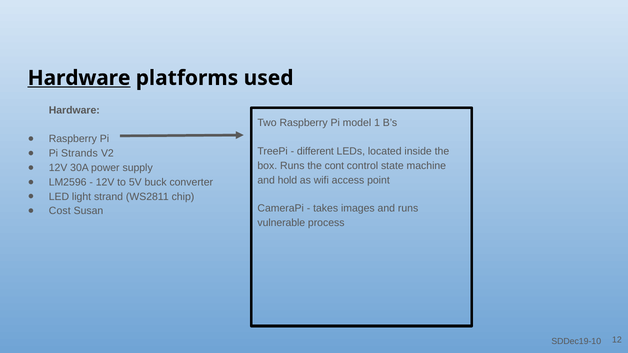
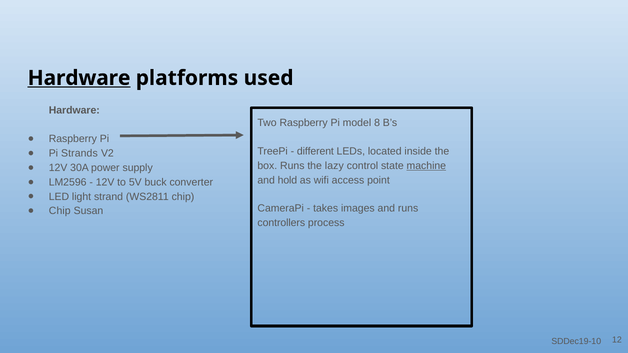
1: 1 -> 8 (377, 123)
cont: cont -> lazy (334, 166)
machine underline: none -> present (426, 166)
Cost: Cost -> Chip (60, 211)
vulnerable: vulnerable -> controllers (281, 223)
